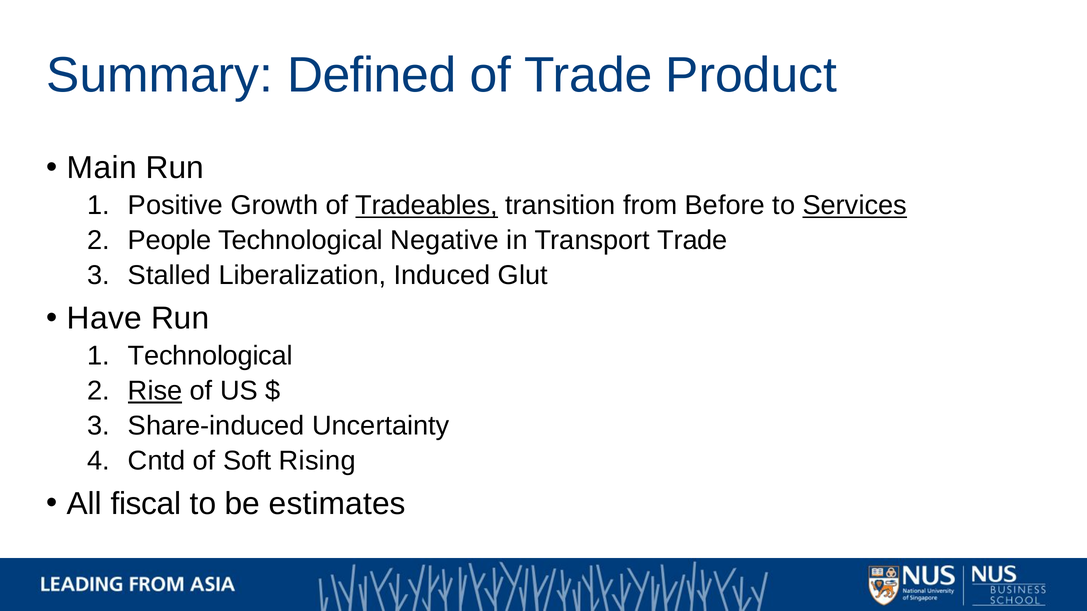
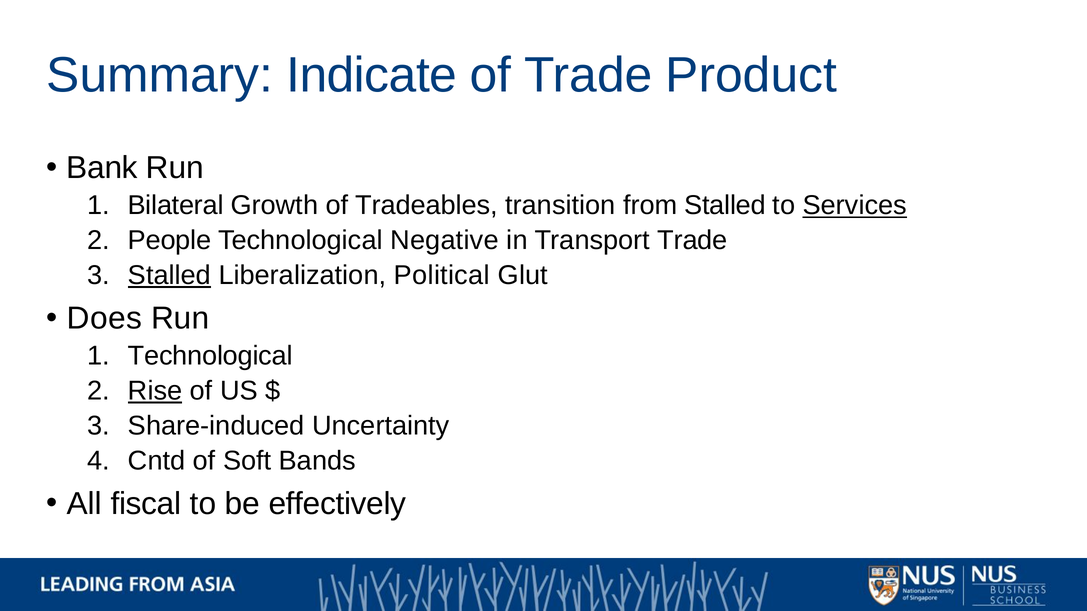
Defined: Defined -> Indicate (372, 76)
Main: Main -> Bank (102, 168)
Positive: Positive -> Bilateral (176, 206)
Tradeables underline: present -> none (427, 206)
from Before: Before -> Stalled (725, 206)
Stalled underline: none -> present (169, 276)
Induced: Induced -> Political (442, 276)
Have: Have -> Does (104, 319)
Rising: Rising -> Bands (317, 461)
estimates: estimates -> effectively (337, 504)
